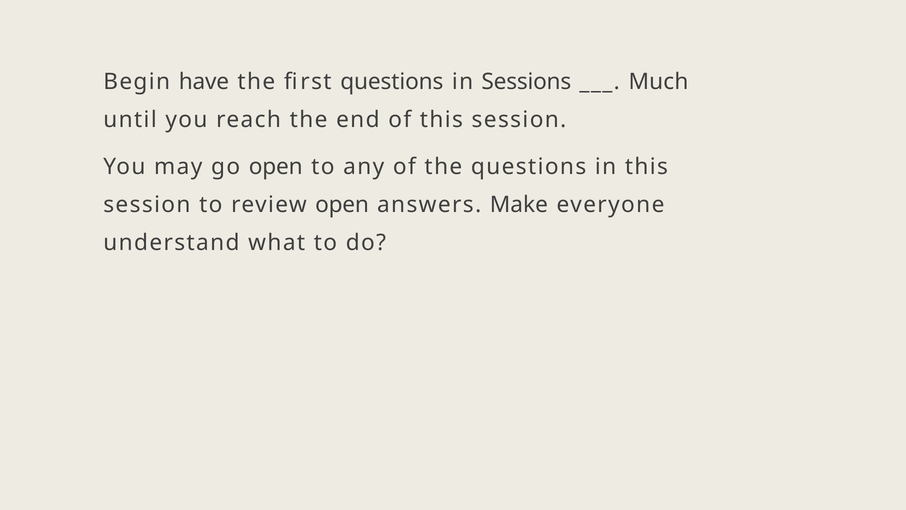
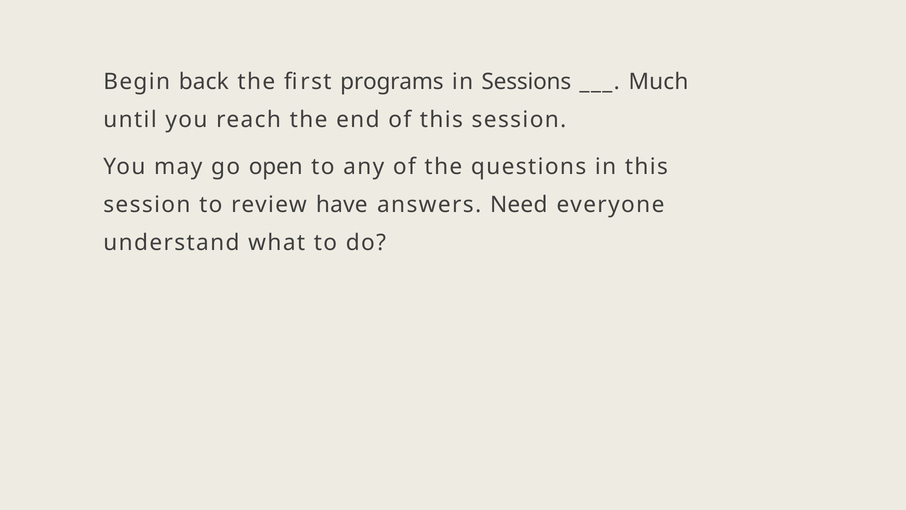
have: have -> back (204, 82)
first questions: questions -> programs (392, 82)
review open: open -> have (342, 205)
Make: Make -> Need (519, 205)
